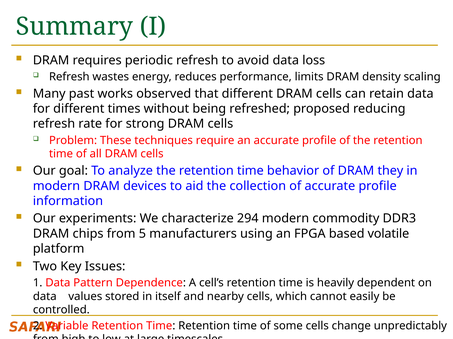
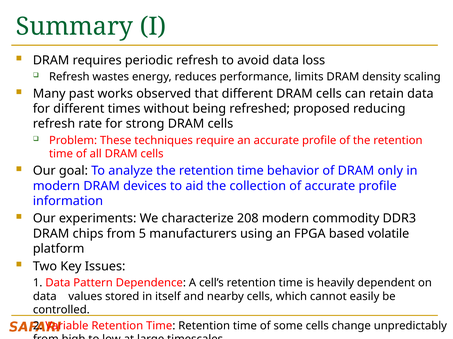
they: they -> only (390, 171)
294: 294 -> 208 (248, 219)
